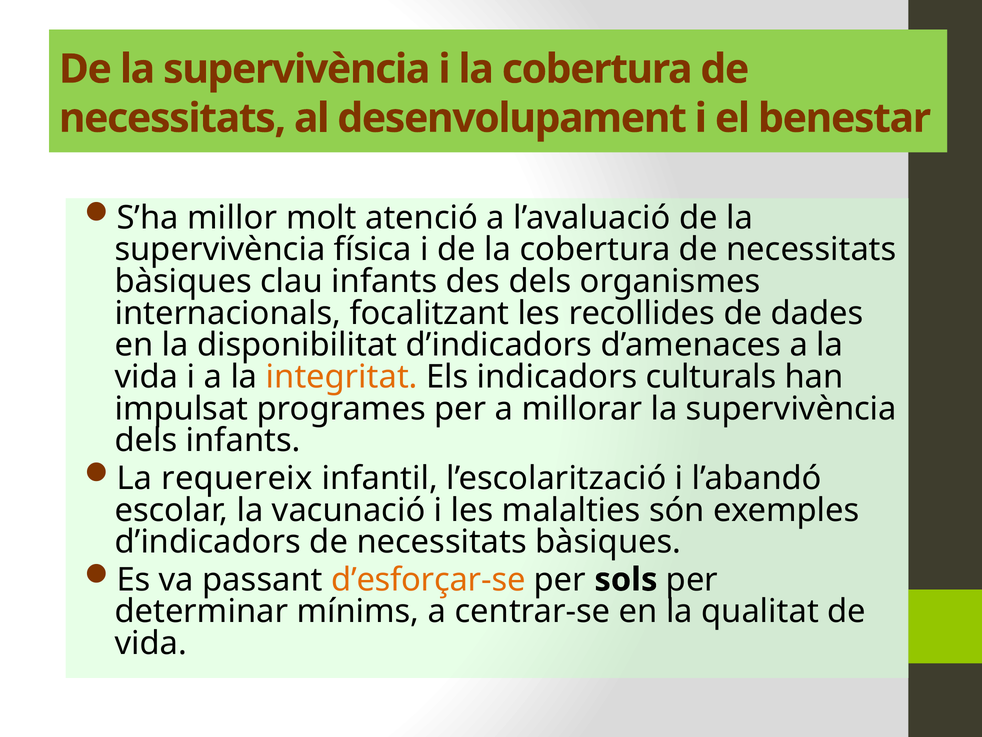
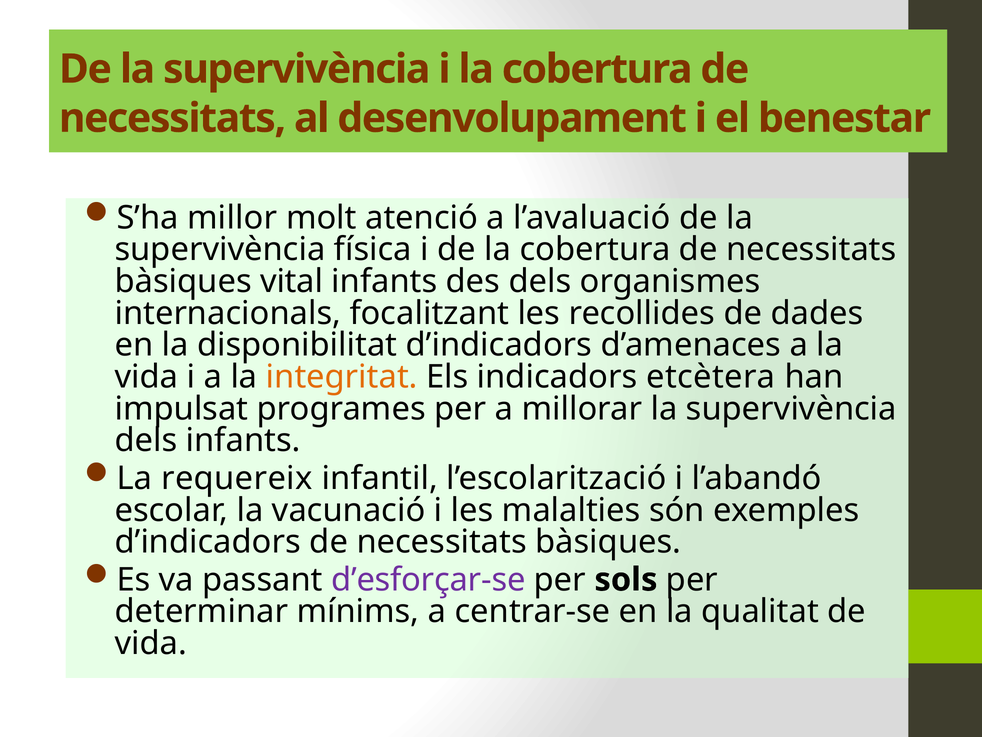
clau: clau -> vital (292, 281)
culturals: culturals -> etcètera (711, 377)
d’esforçar-se colour: orange -> purple (428, 579)
